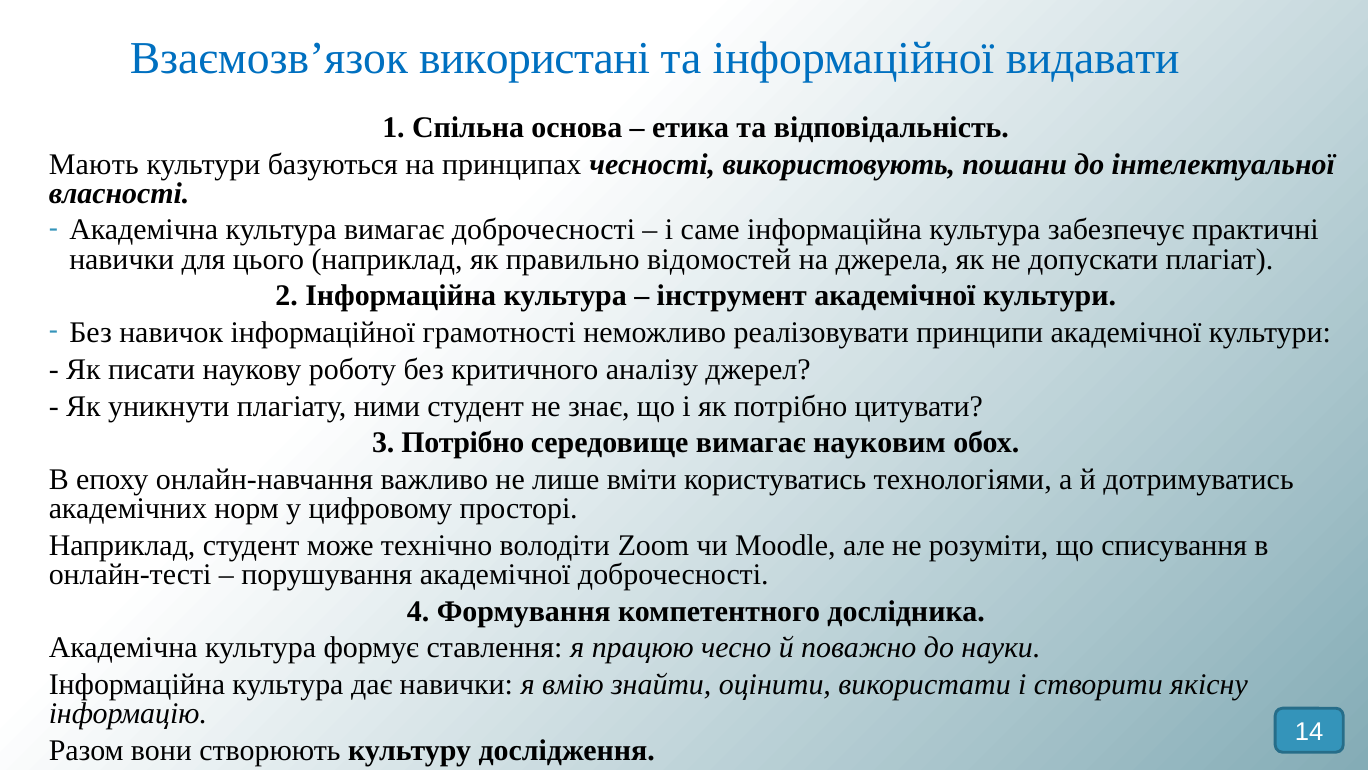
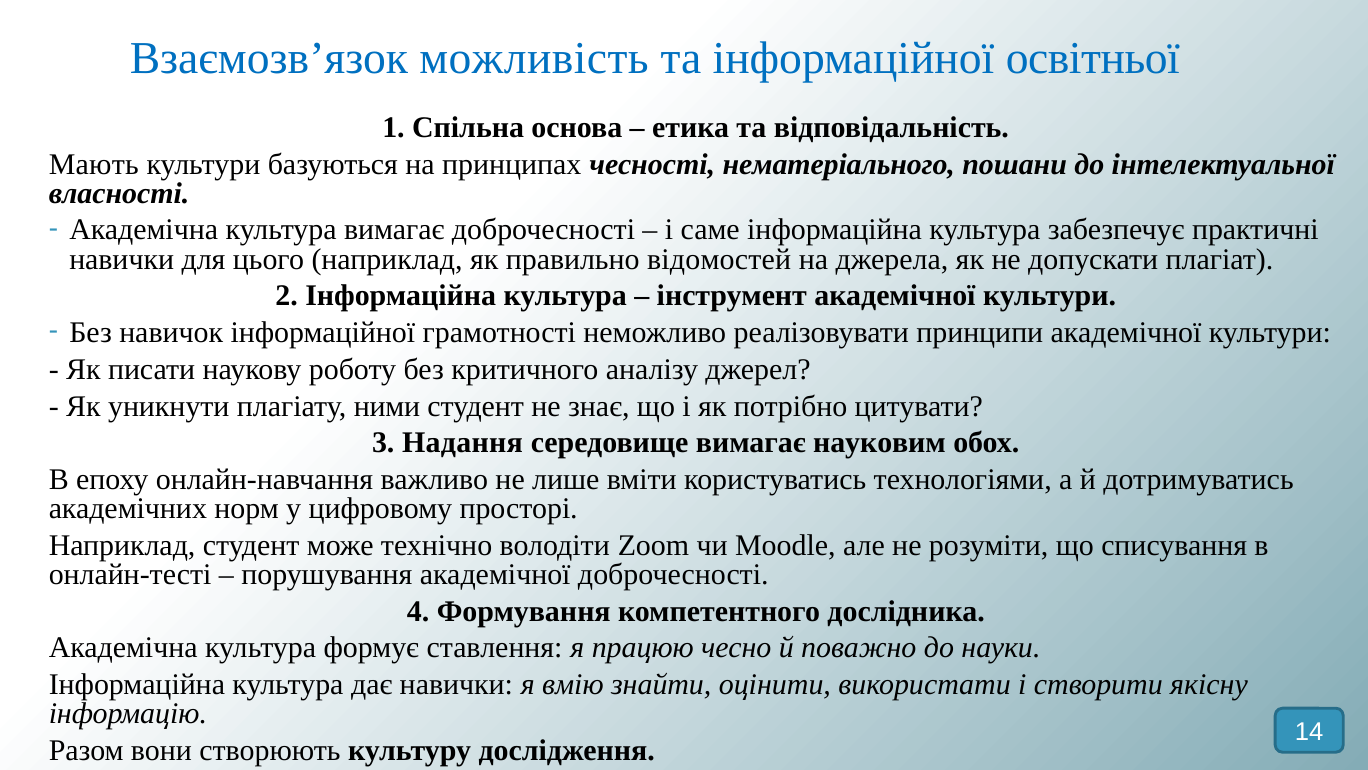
використані: використані -> можливість (534, 59)
видавати: видавати -> освітньої (1093, 59)
використовують: використовують -> нематеріального (839, 164)
3 Потрібно: Потрібно -> Надання (462, 443)
